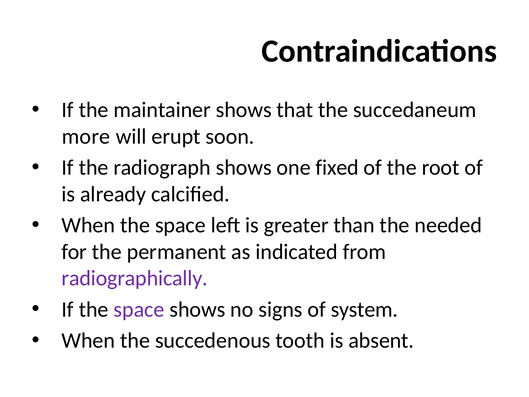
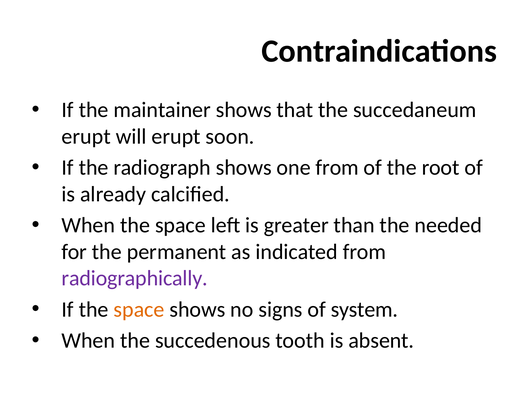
more: more -> erupt (86, 136)
one fixed: fixed -> from (337, 168)
space colour: purple -> orange (139, 309)
